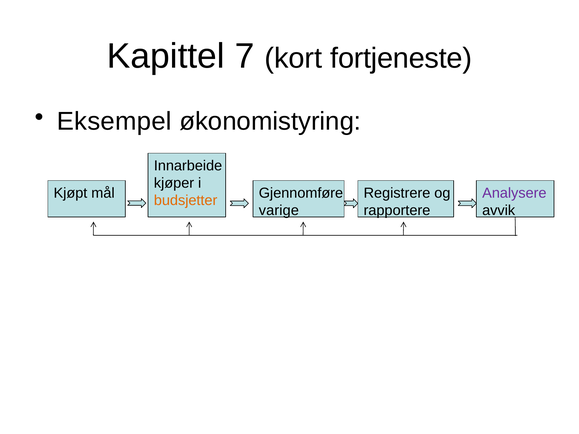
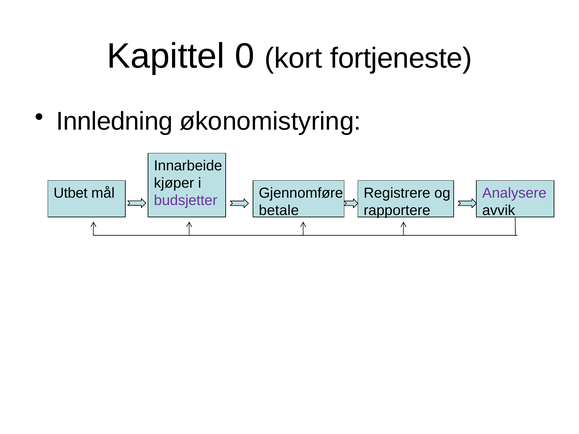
7: 7 -> 0 (245, 56)
Eksempel: Eksempel -> Innledning (115, 121)
Kjøpt: Kjøpt -> Utbet (71, 193)
budsjetter colour: orange -> purple (186, 201)
varige: varige -> betale (279, 211)
